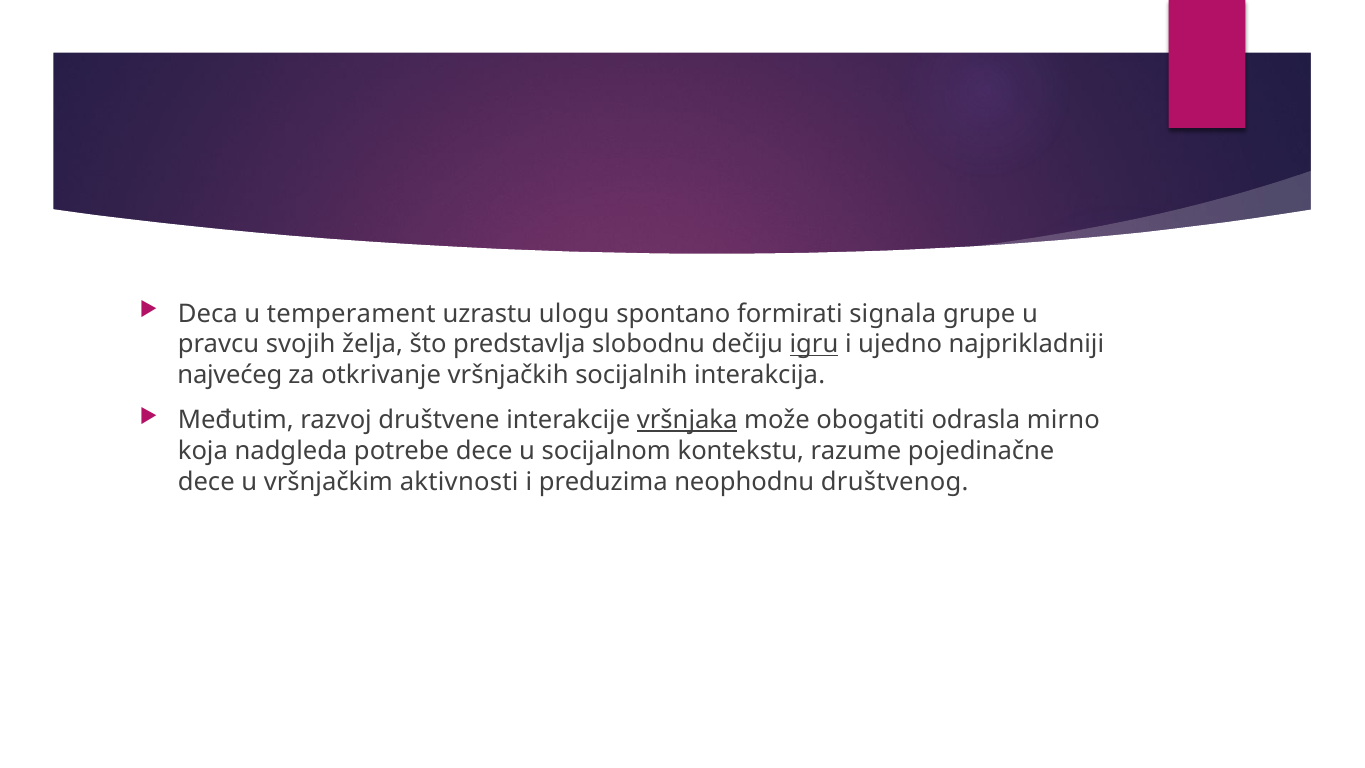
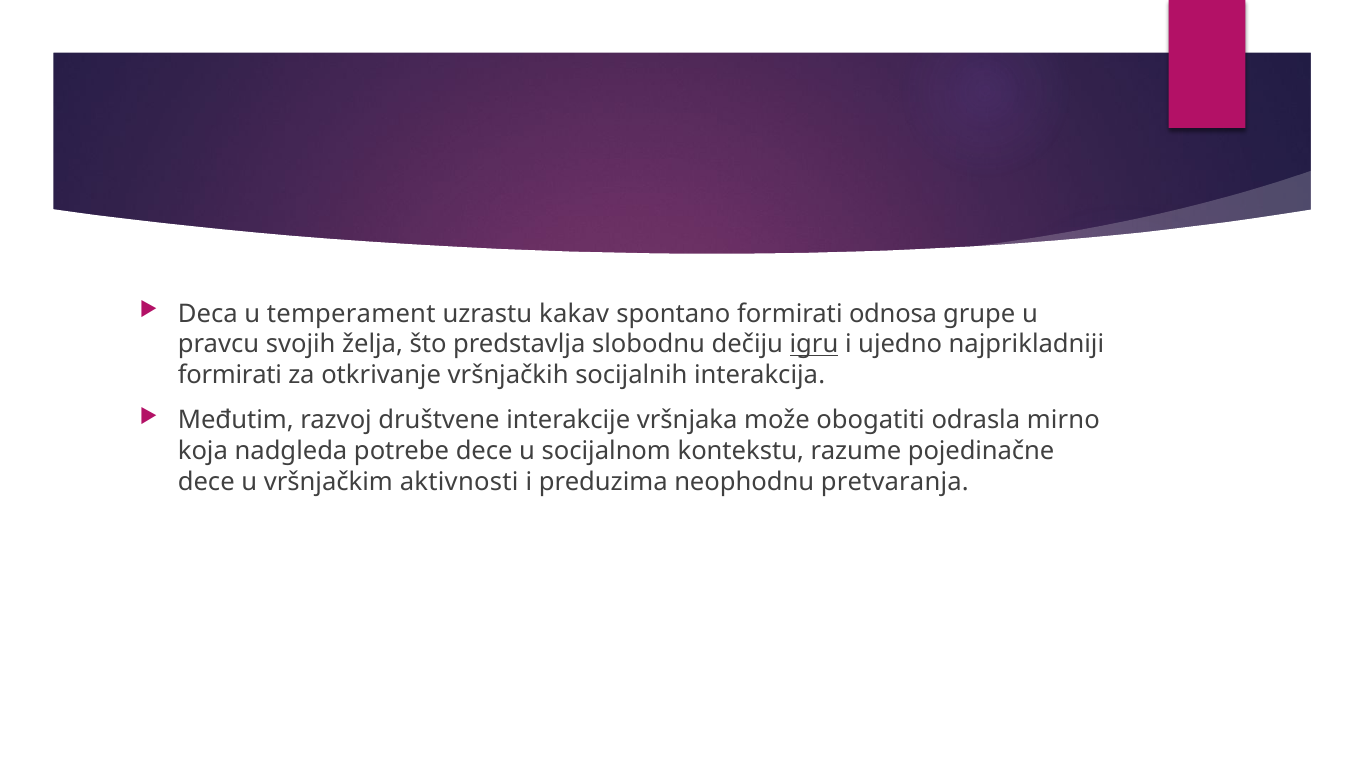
ulogu: ulogu -> kakav (574, 314)
signala: signala -> odnosa (893, 314)
najvećeg: najvećeg -> formirati (230, 375)
vršnjaka underline: present -> none (687, 420)
društvenog: društvenog -> pretvaranja (895, 482)
